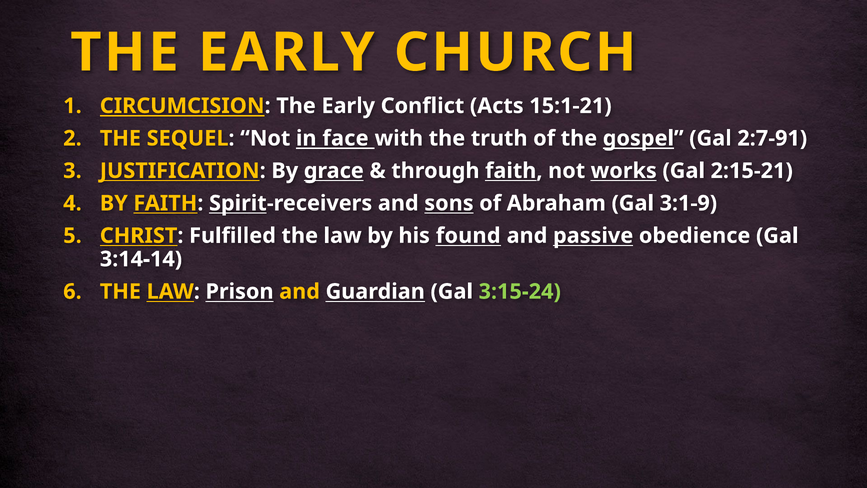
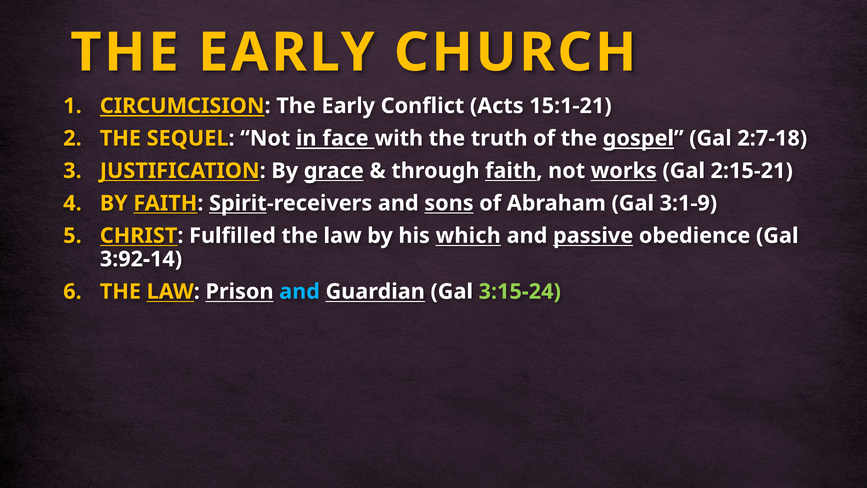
2:7-91: 2:7-91 -> 2:7-18 (772, 138)
found: found -> which (468, 236)
3:14-14: 3:14-14 -> 3:92-14 (141, 259)
and colour: yellow -> light blue (300, 291)
